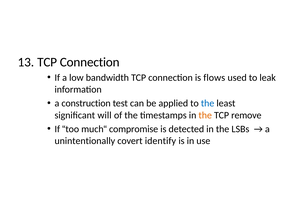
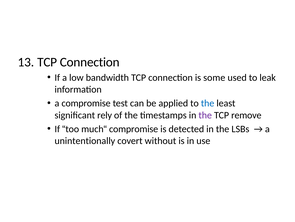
flows: flows -> some (214, 77)
a construction: construction -> compromise (86, 103)
will: will -> rely (105, 115)
the colour: orange -> purple (205, 115)
identify: identify -> without (160, 140)
